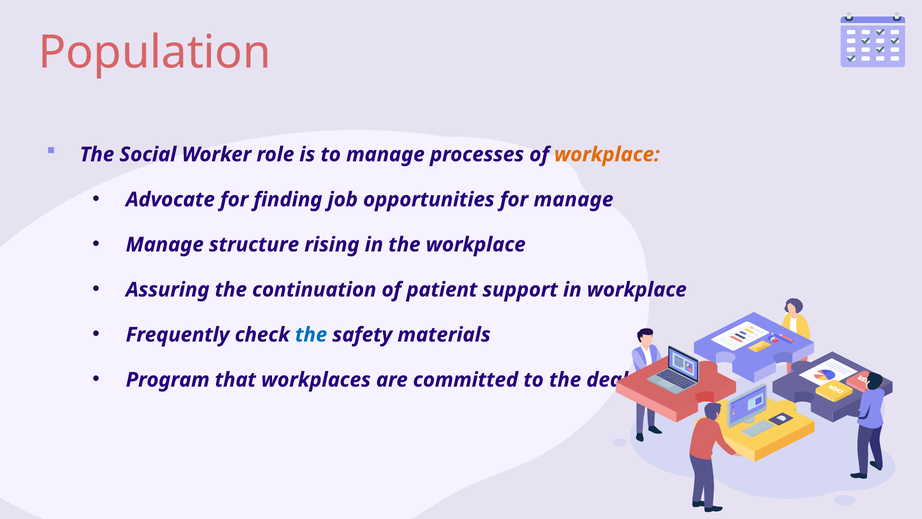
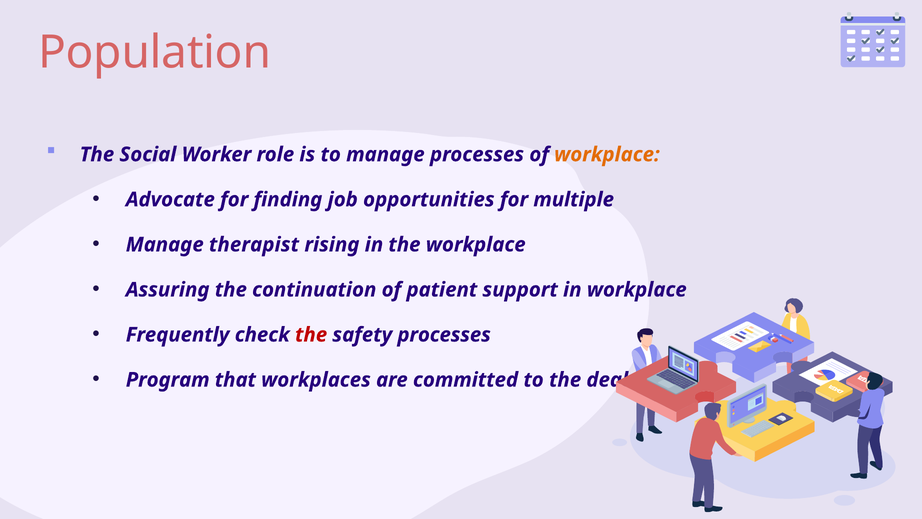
for manage: manage -> multiple (574, 199)
structure: structure -> therapist (254, 245)
the colour: blue -> red (311, 335)
safety materials: materials -> processes (444, 335)
